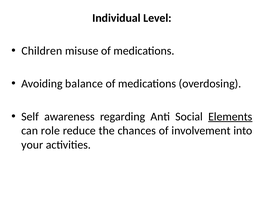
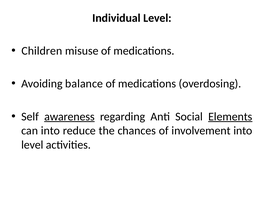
awareness underline: none -> present (69, 117)
can role: role -> into (50, 131)
your: your -> level (32, 145)
